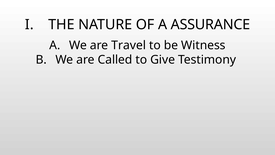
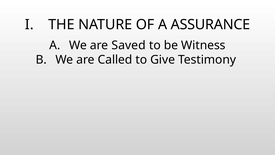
Travel: Travel -> Saved (129, 45)
